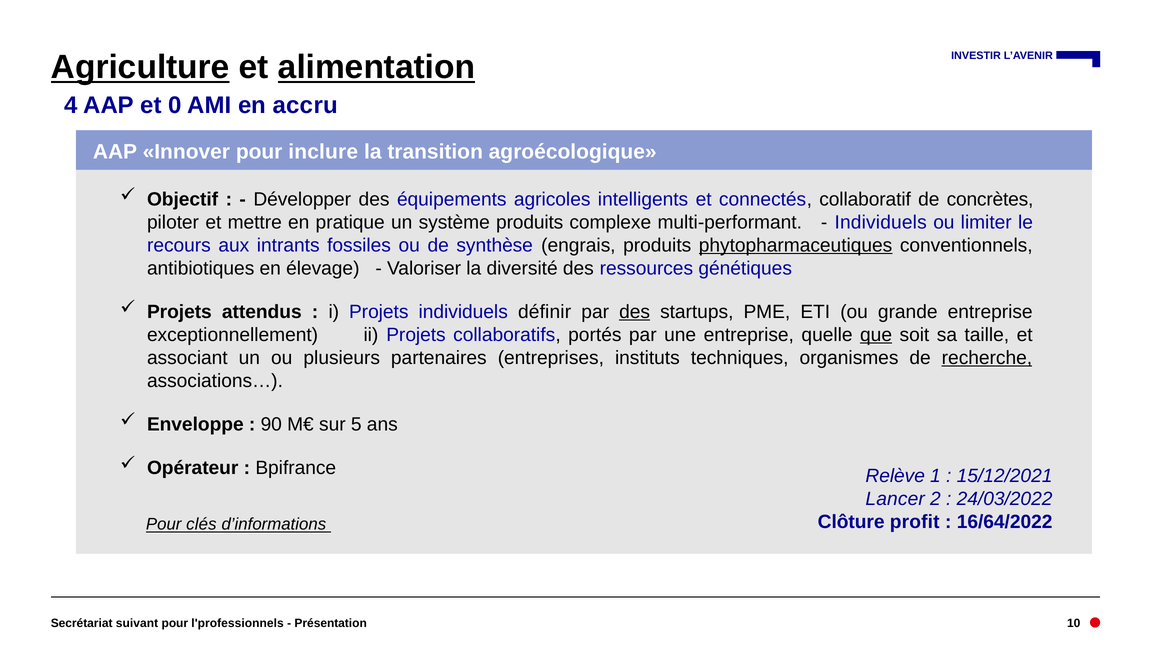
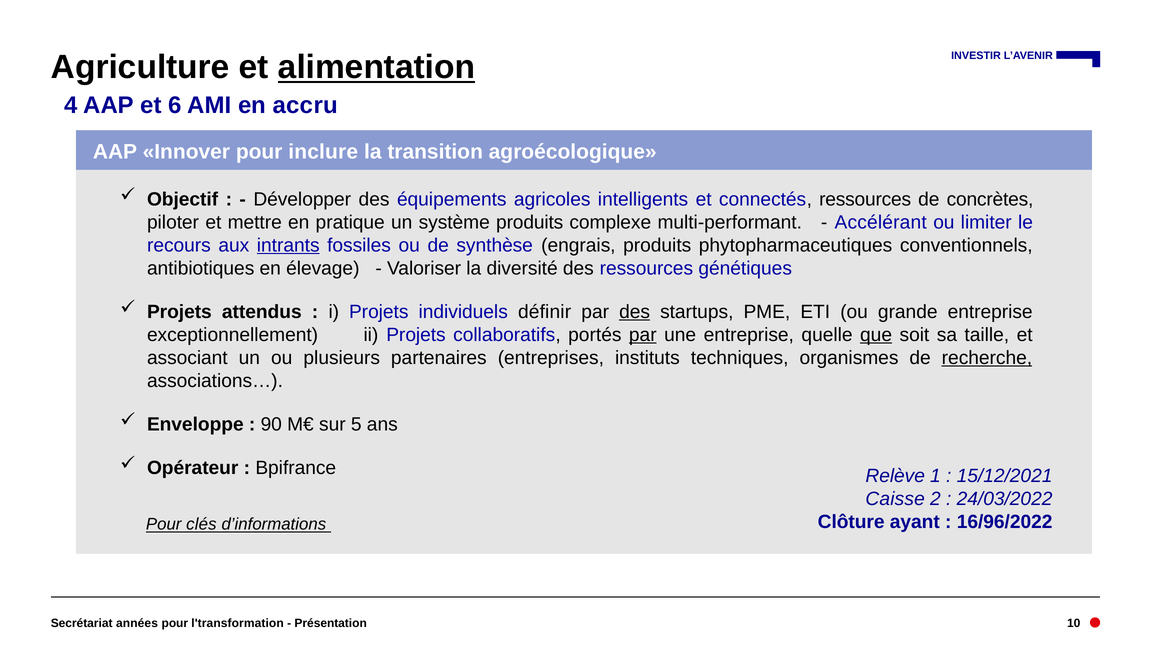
Agriculture underline: present -> none (140, 67)
0: 0 -> 6 (175, 105)
connectés collaboratif: collaboratif -> ressources (865, 199)
Individuels: Individuels -> Accélérant (881, 222)
intrants underline: none -> present (288, 245)
phytopharmaceutiques underline: present -> none (796, 245)
par underline: none -> present (643, 334)
Lancer: Lancer -> Caisse (895, 499)
profit: profit -> ayant (915, 522)
16/64/2022: 16/64/2022 -> 16/96/2022 (1005, 522)
suivant: suivant -> années (137, 623)
l'professionnels: l'professionnels -> l'transformation (238, 623)
